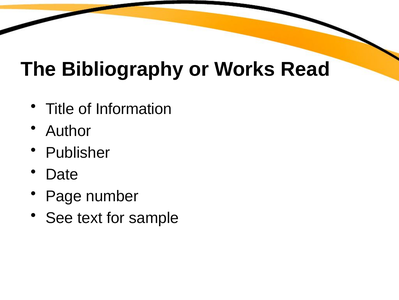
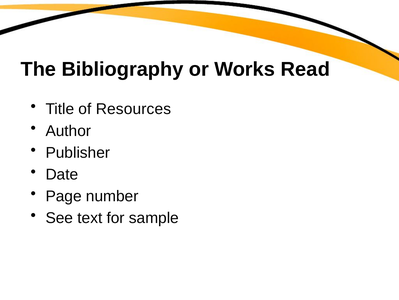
Information: Information -> Resources (133, 109)
